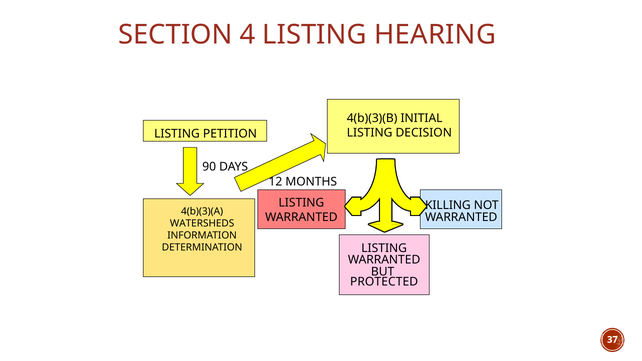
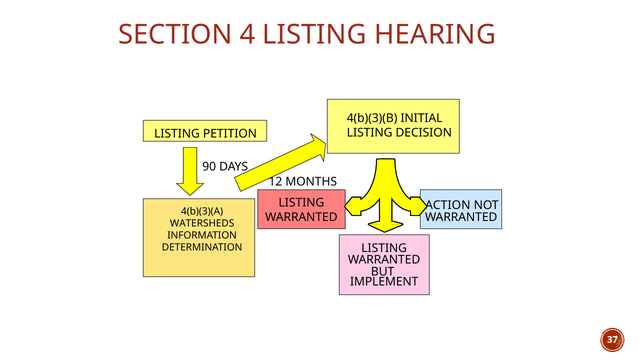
KILLING: KILLING -> ACTION (448, 205)
PROTECTED: PROTECTED -> IMPLEMENT (384, 282)
